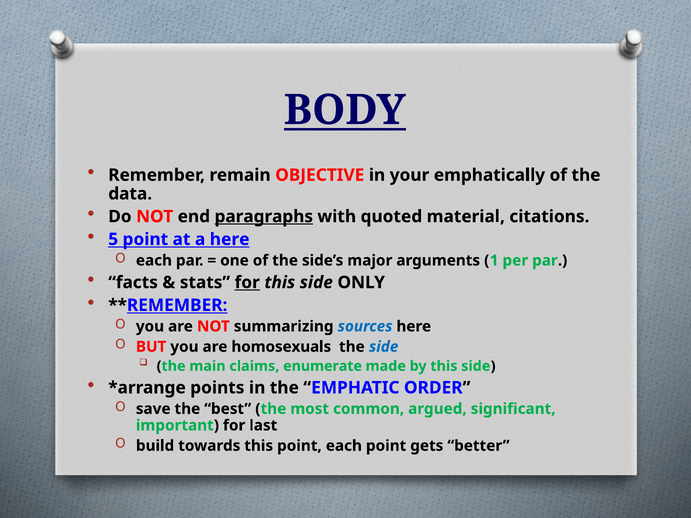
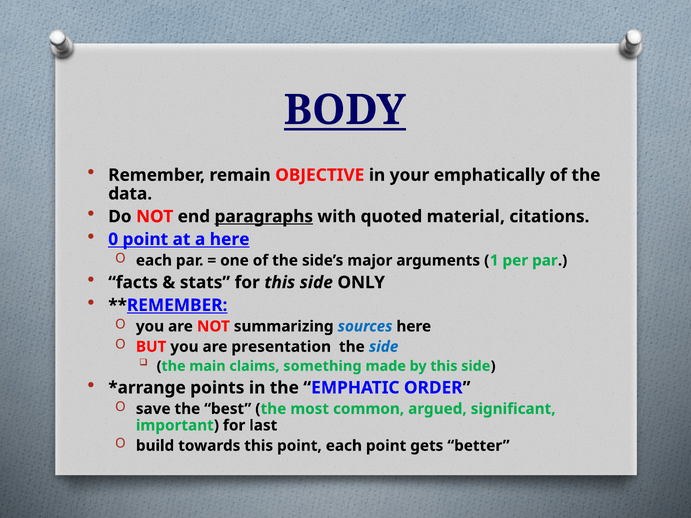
5: 5 -> 0 (113, 239)
for underline: present -> none (247, 283)
homosexuals: homosexuals -> presentation (281, 347)
enumerate: enumerate -> something (322, 366)
